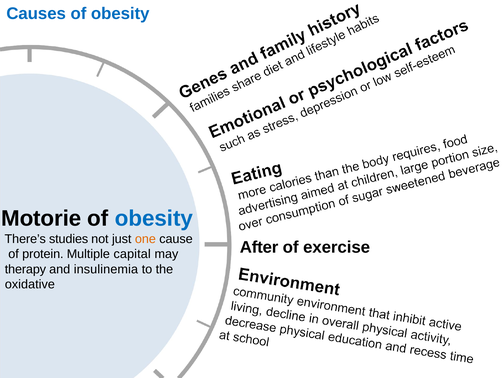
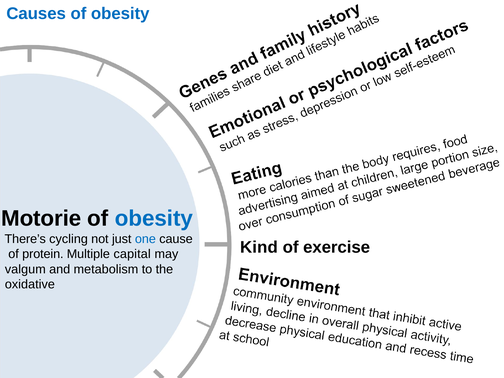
studies: studies -> cycling (69, 239)
one colour: orange -> blue (145, 239)
After: After -> Kind (259, 247)
therapy: therapy -> valgum (25, 269)
insulinemia: insulinemia -> metabolism (106, 269)
